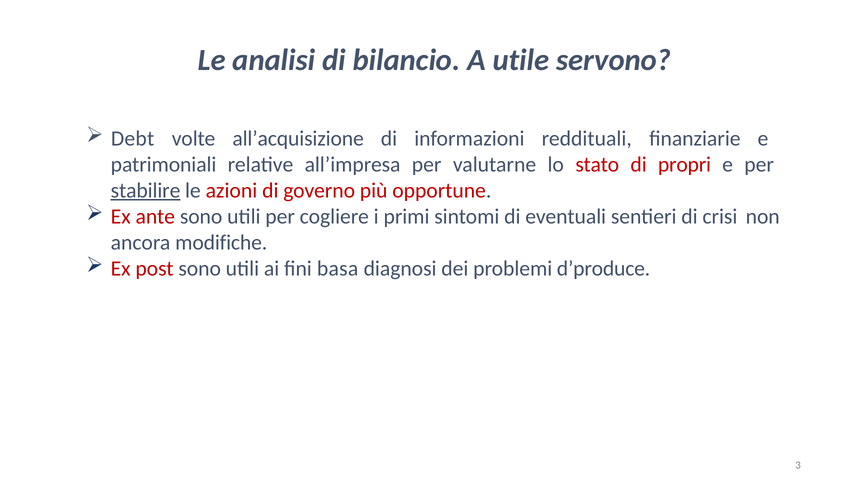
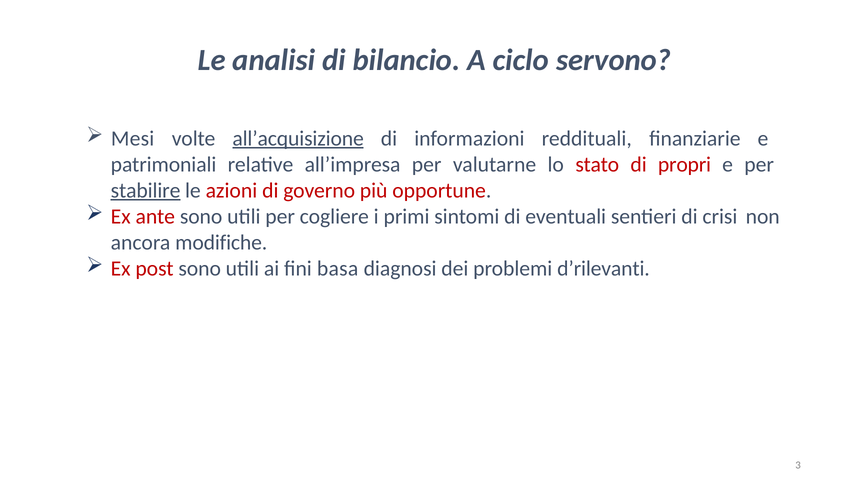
utile: utile -> ciclo (521, 60)
Debt: Debt -> Mesi (133, 138)
all’acquisizione underline: none -> present (298, 138)
d’produce: d’produce -> d’rilevanti (604, 268)
